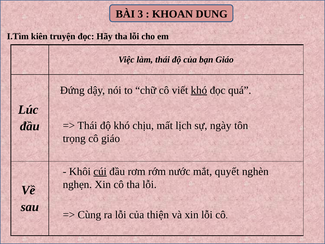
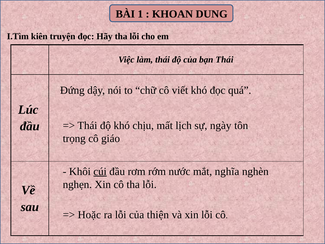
3: 3 -> 1 (140, 14)
bạn Giáo: Giáo -> Thái (225, 60)
khó underline: present -> none (199, 90)
quyết: quyết -> nghĩa (227, 171)
Cùng: Cùng -> Hoặc (89, 215)
